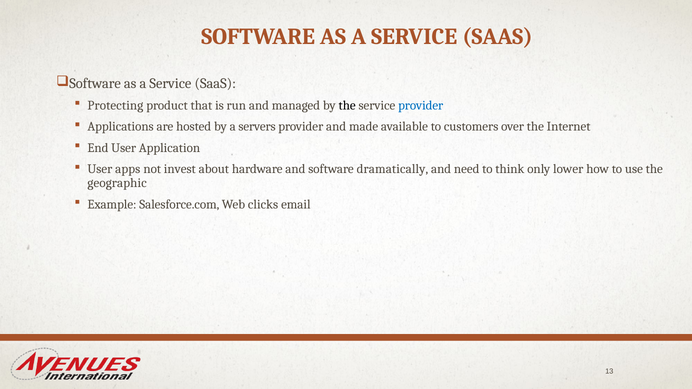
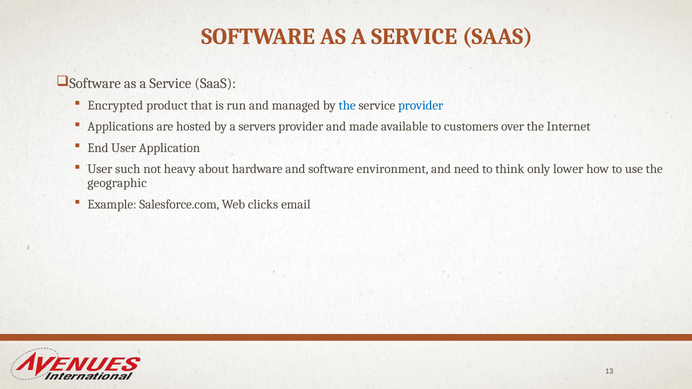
Protecting: Protecting -> Encrypted (115, 106)
the colour: black -> blue (347, 106)
apps: apps -> such (128, 169)
invest: invest -> heavy (180, 169)
dramatically: dramatically -> environment (393, 169)
